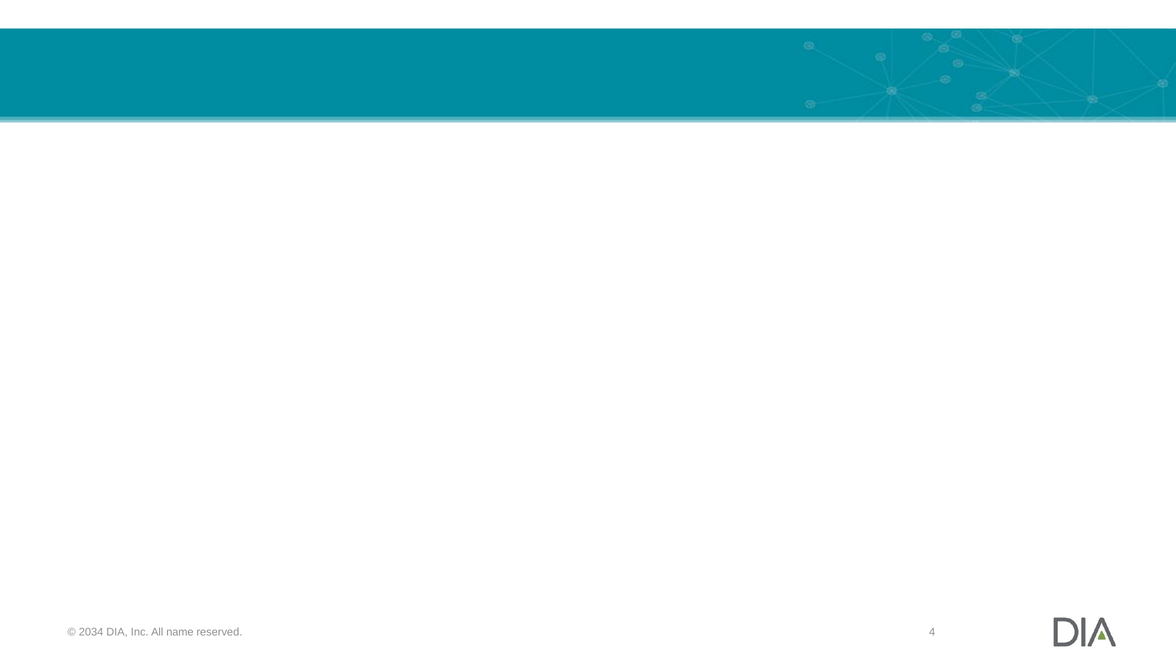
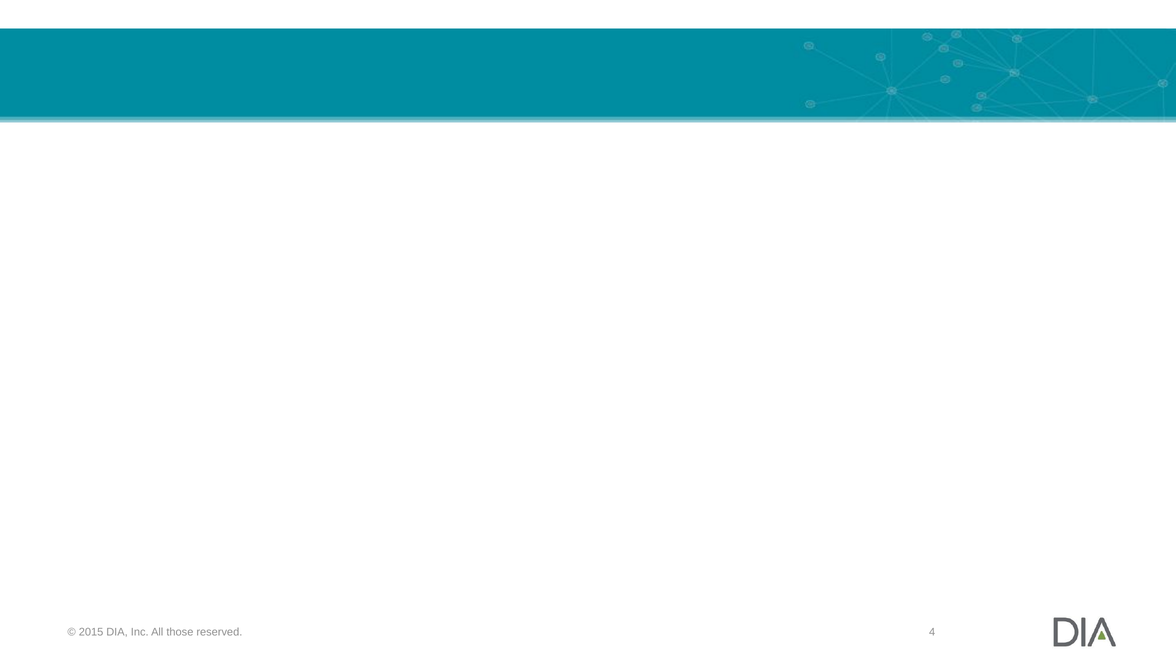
2034: 2034 -> 2015 (91, 631)
name: name -> those (180, 631)
